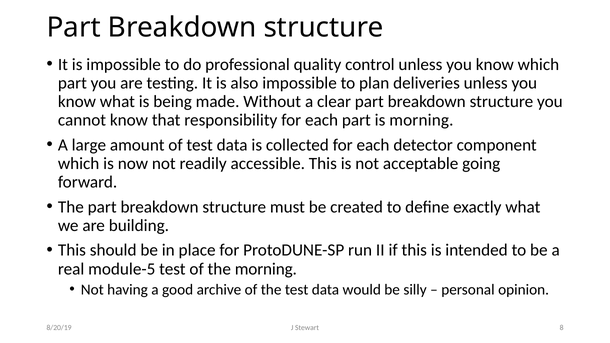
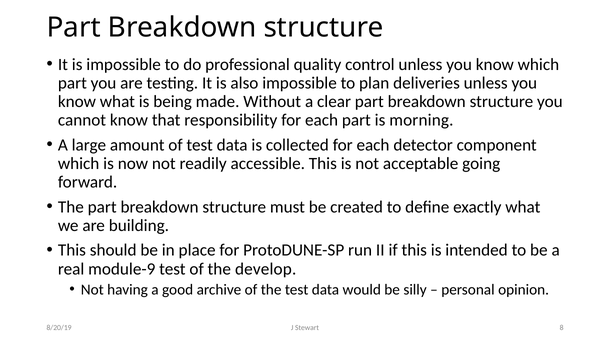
module-5: module-5 -> module-9 (122, 269)
the morning: morning -> develop (266, 269)
